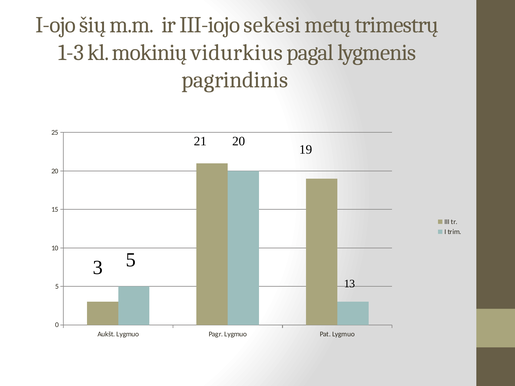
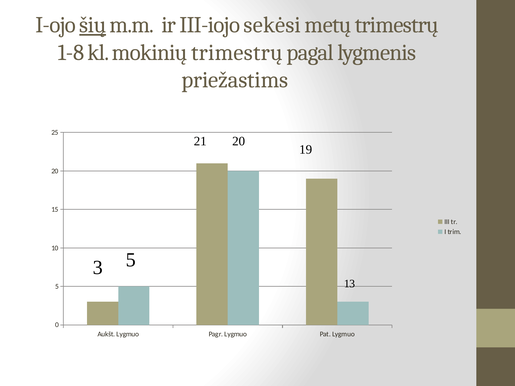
šių underline: none -> present (93, 25)
1-3: 1-3 -> 1-8 (71, 53)
mokinių vidurkius: vidurkius -> trimestrų (237, 53)
pagrindinis: pagrindinis -> priežastims (235, 80)
